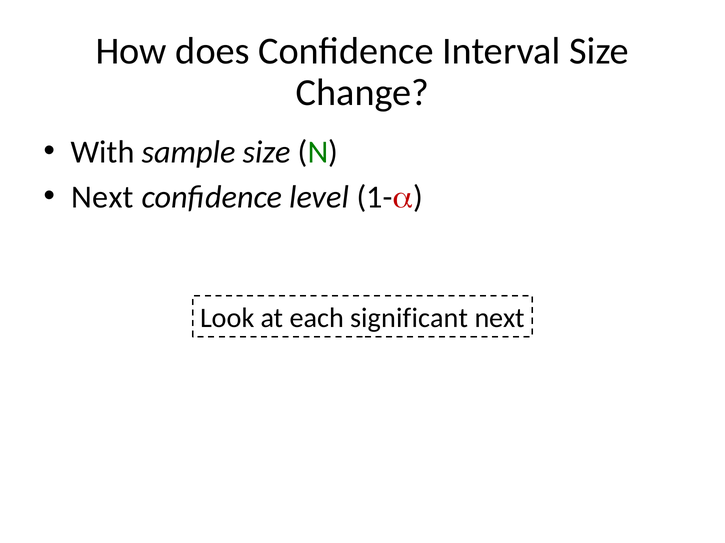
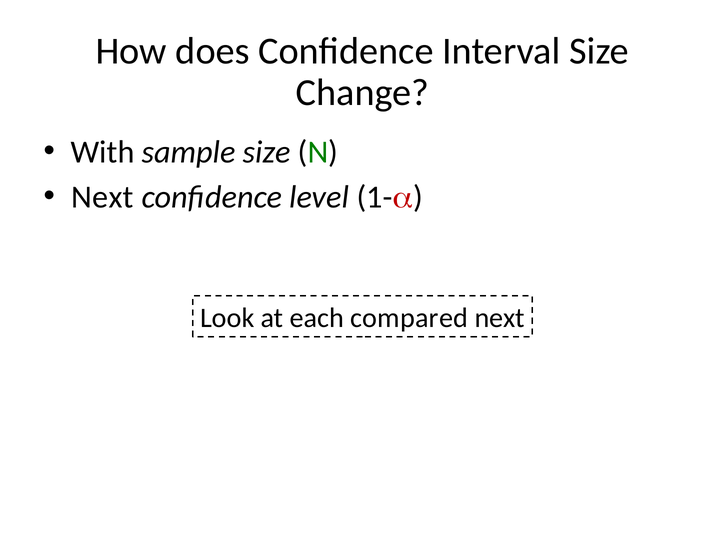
significant: significant -> compared (409, 318)
